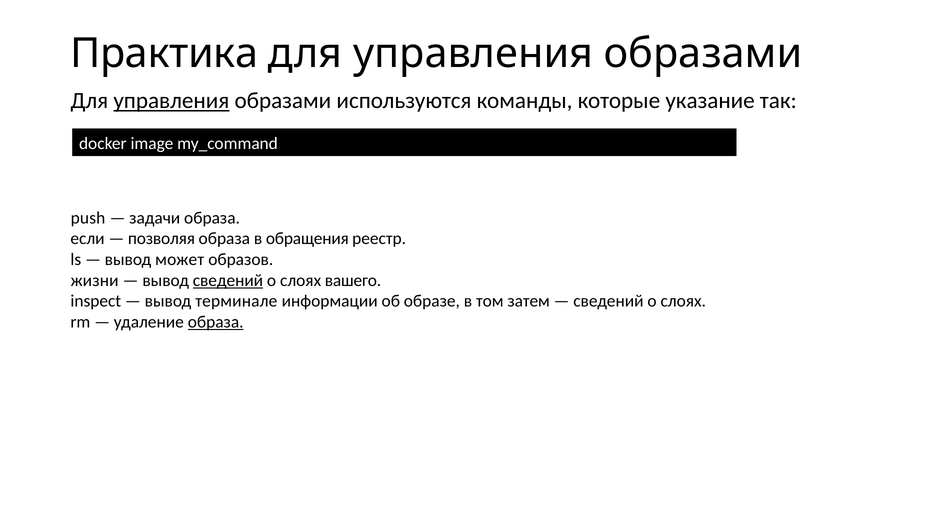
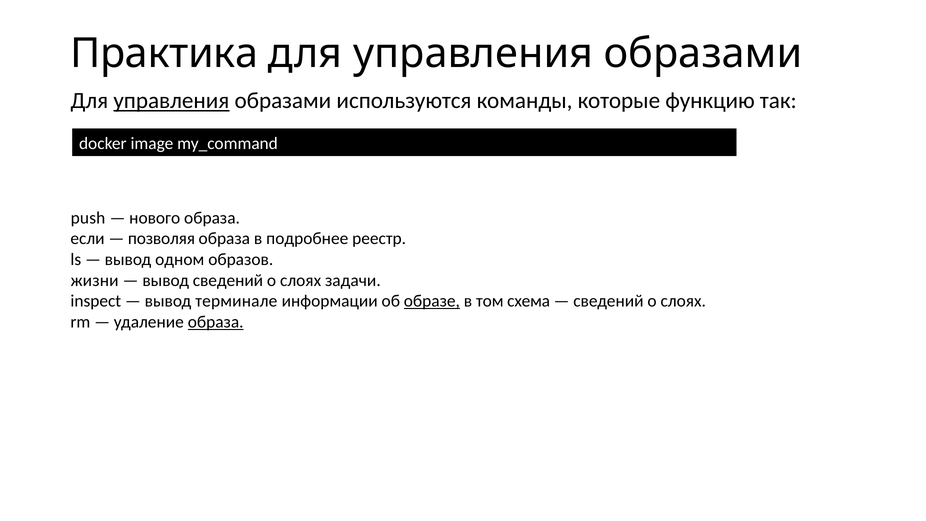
указание: указание -> функцию (710, 101)
задачи: задачи -> нового (155, 218)
обращения: обращения -> подробнее (307, 239)
может: может -> одном (180, 259)
сведений underline: present -> none (228, 280)
вашего: вашего -> задачи (353, 280)
образе underline: none -> present (432, 301)
затем: затем -> схема (529, 301)
